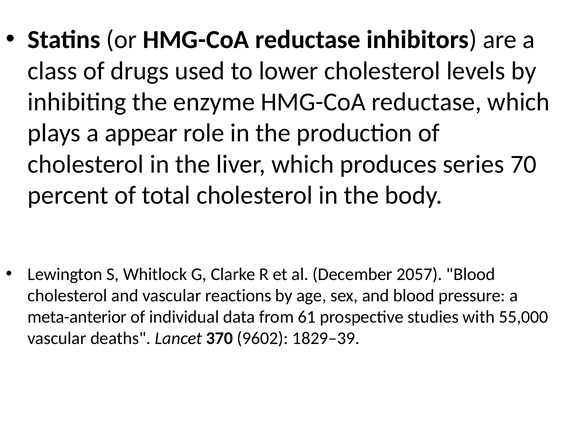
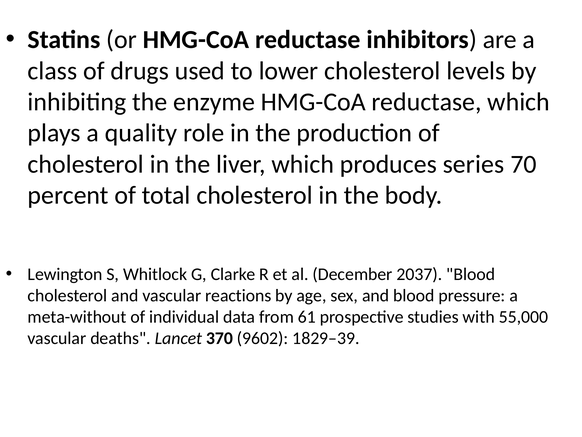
appear: appear -> quality (141, 133)
2057: 2057 -> 2037 (419, 274)
meta-anterior: meta-anterior -> meta-without (77, 317)
